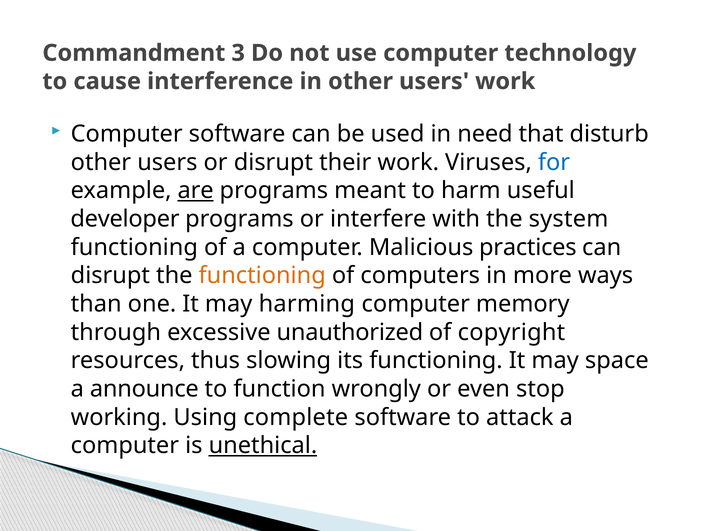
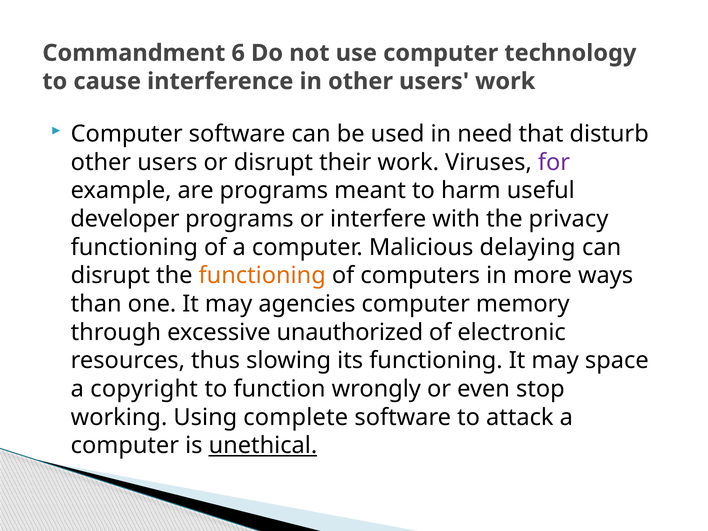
3: 3 -> 6 (238, 53)
for colour: blue -> purple (554, 162)
are underline: present -> none (196, 191)
system: system -> privacy (569, 219)
practices: practices -> delaying (528, 247)
harming: harming -> agencies (307, 304)
copyright: copyright -> electronic (512, 332)
announce: announce -> copyright (144, 389)
